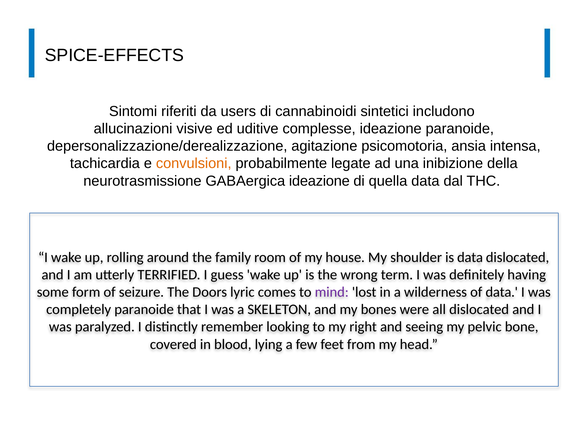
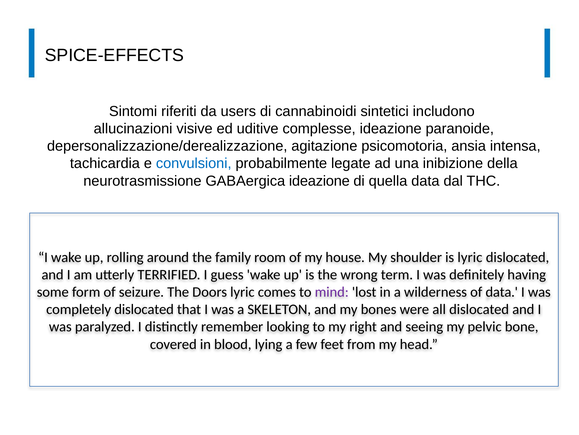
convulsioni colour: orange -> blue (194, 163)
is data: data -> lyric (470, 257)
completely paranoide: paranoide -> dislocated (144, 309)
